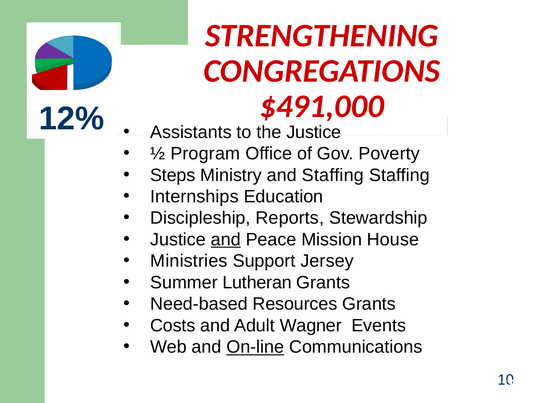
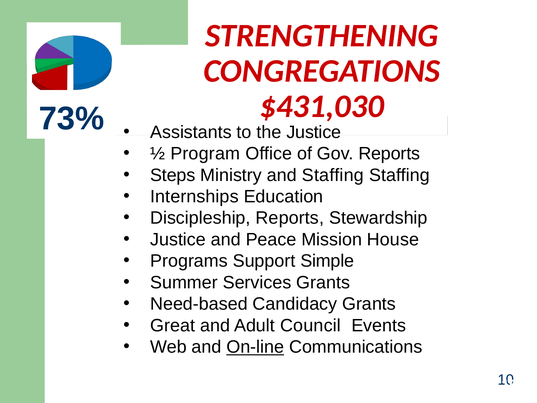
$491,000: $491,000 -> $431,030 (322, 106)
12%: 12% -> 73% (72, 119)
Gov Poverty: Poverty -> Reports (389, 153)
and underline: present -> none (226, 239)
Ministries: Ministries -> Programs (189, 261)
Jersey: Jersey -> Simple (327, 261)
Lutheran: Lutheran -> Services (257, 282)
Resources: Resources -> Candidacy (295, 304)
Costs: Costs -> Great (173, 325)
Wagner: Wagner -> Council (311, 325)
